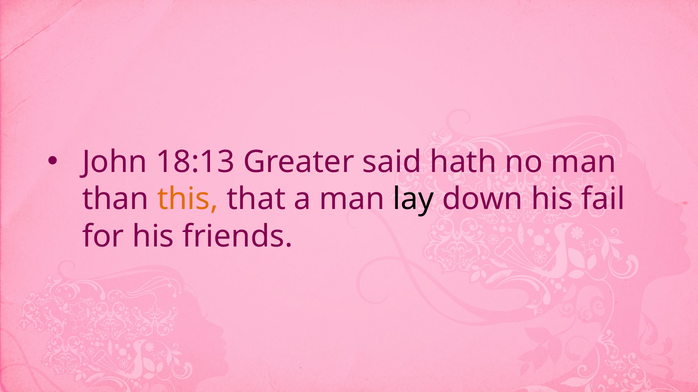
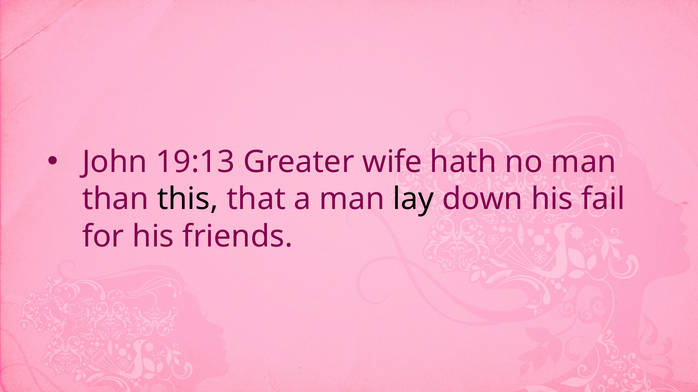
18:13: 18:13 -> 19:13 (195, 162)
said: said -> wife (392, 162)
this colour: orange -> black (188, 200)
